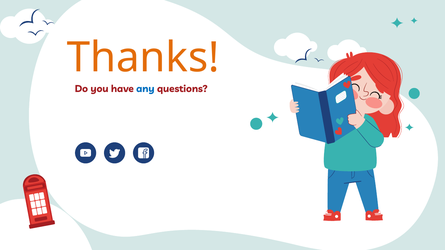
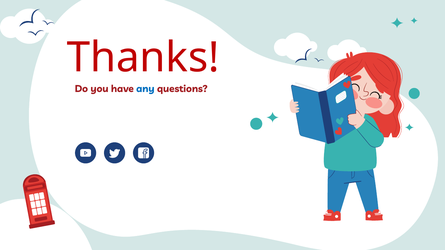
Thanks colour: orange -> red (143, 58)
